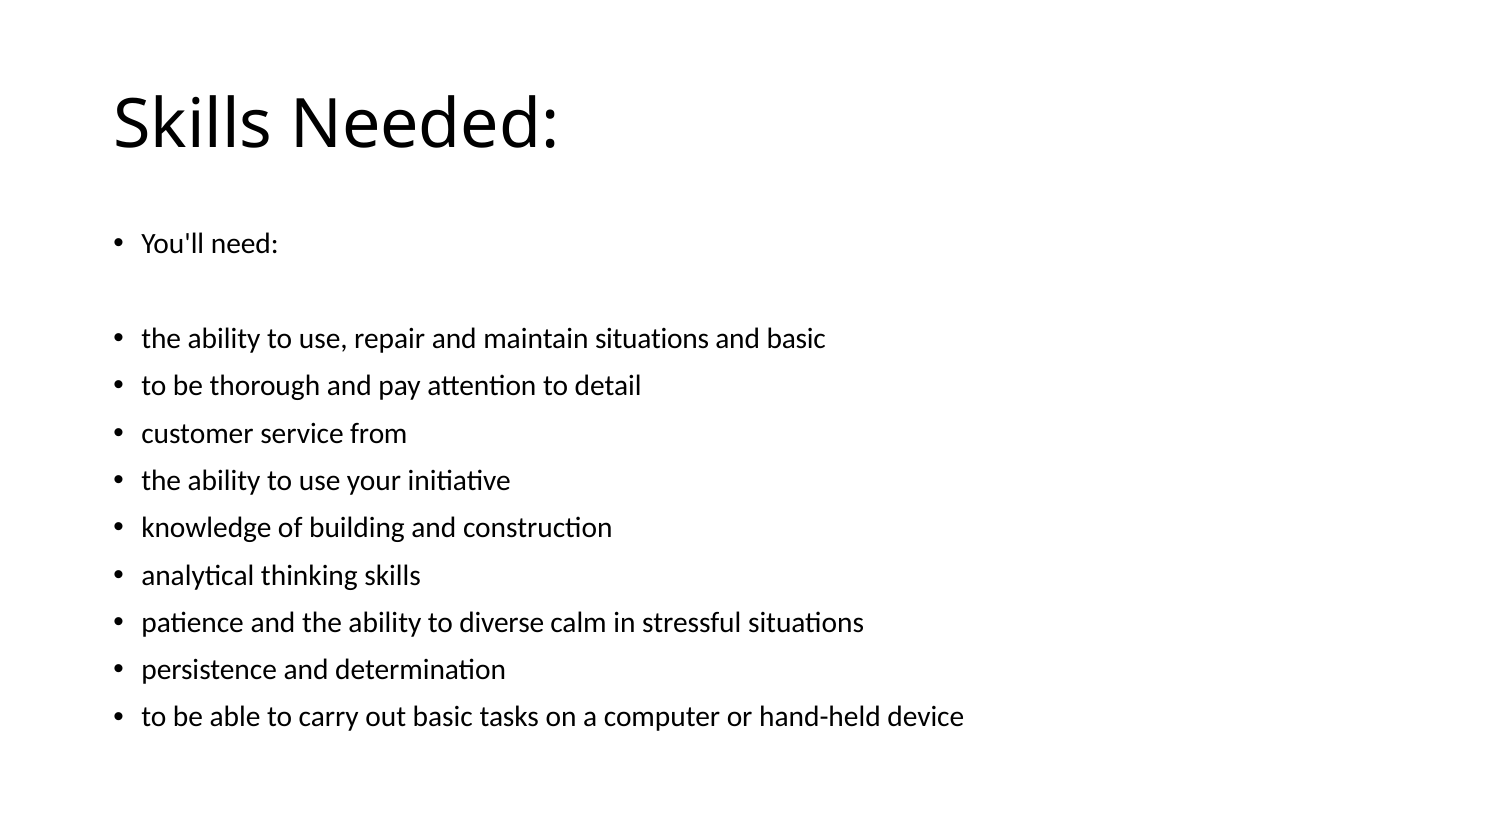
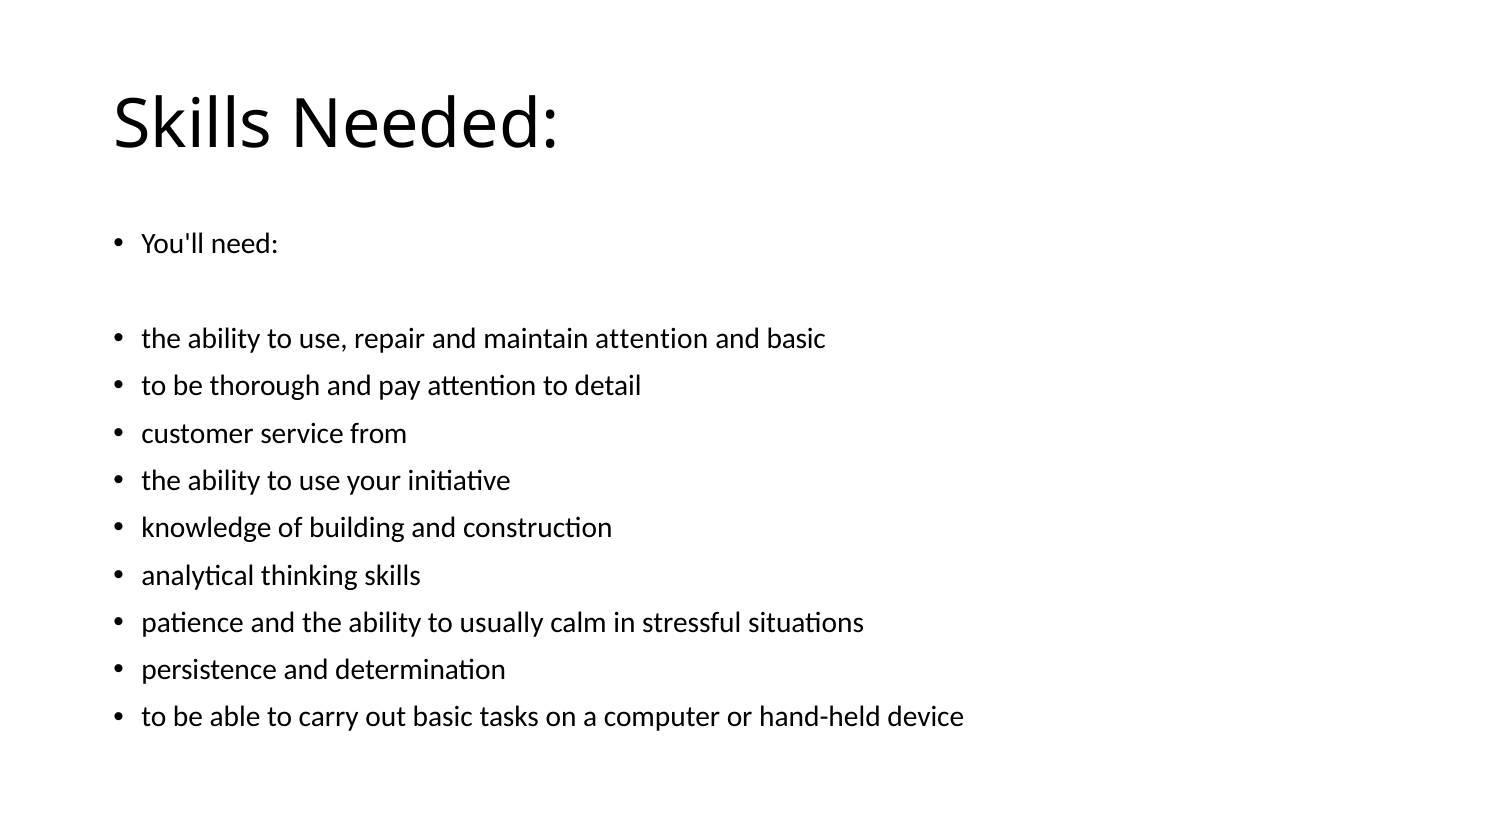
maintain situations: situations -> attention (652, 339)
diverse: diverse -> usually (502, 623)
